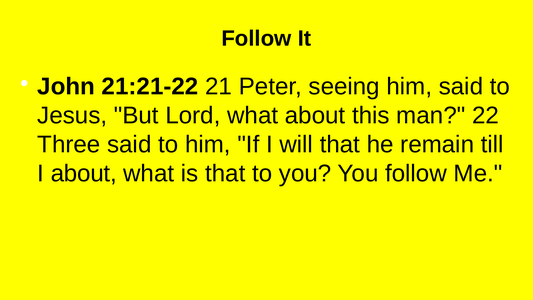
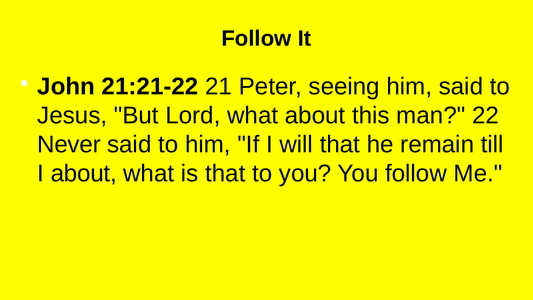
Three: Three -> Never (69, 144)
